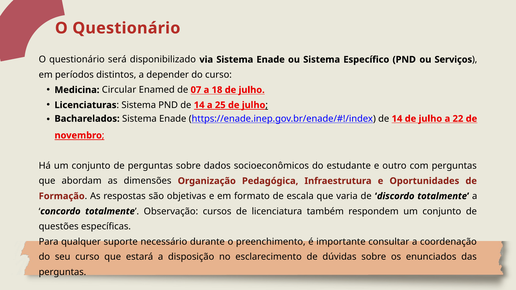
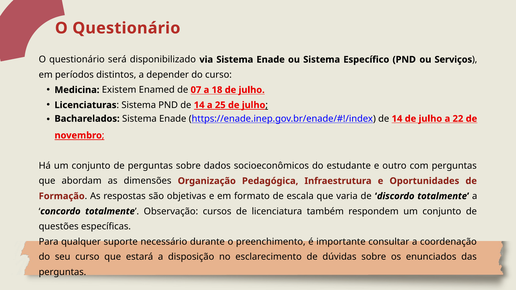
Circular: Circular -> Existem (119, 90)
